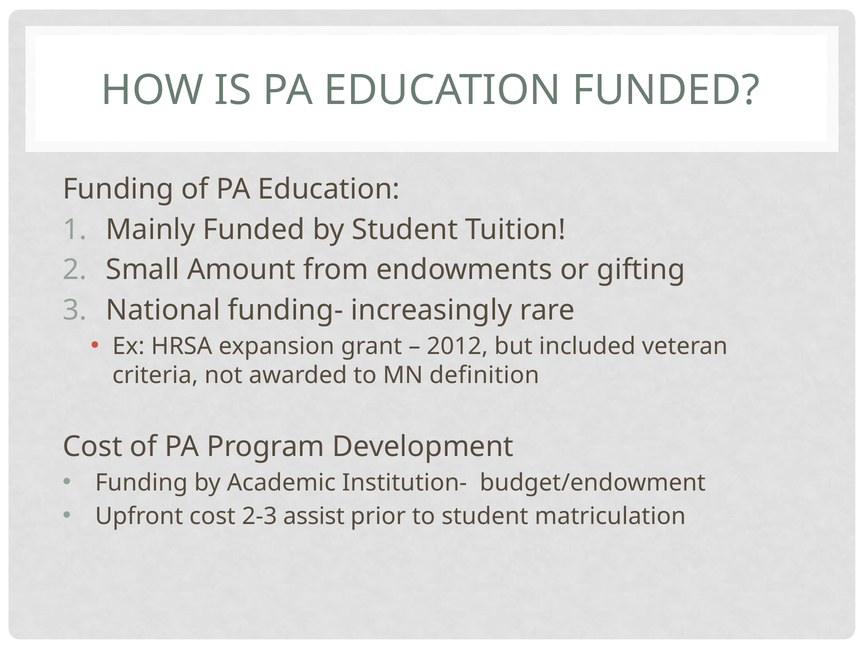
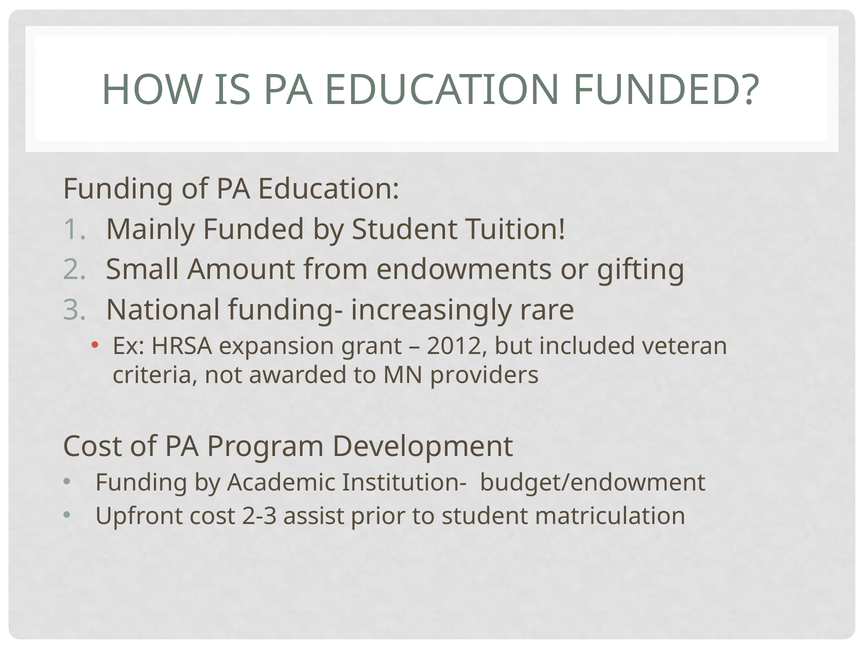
definition: definition -> providers (484, 375)
